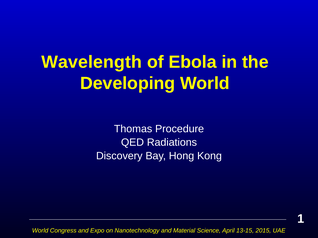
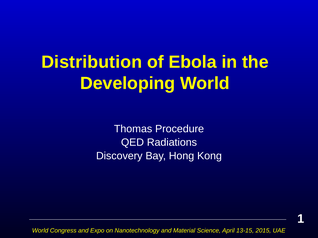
Wavelength: Wavelength -> Distribution (92, 62)
